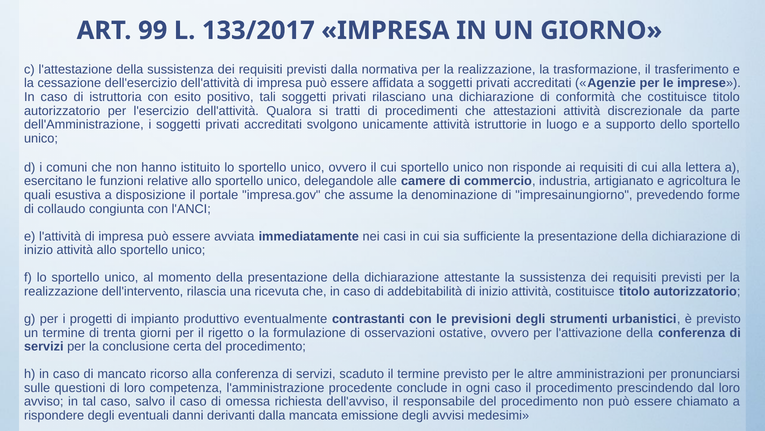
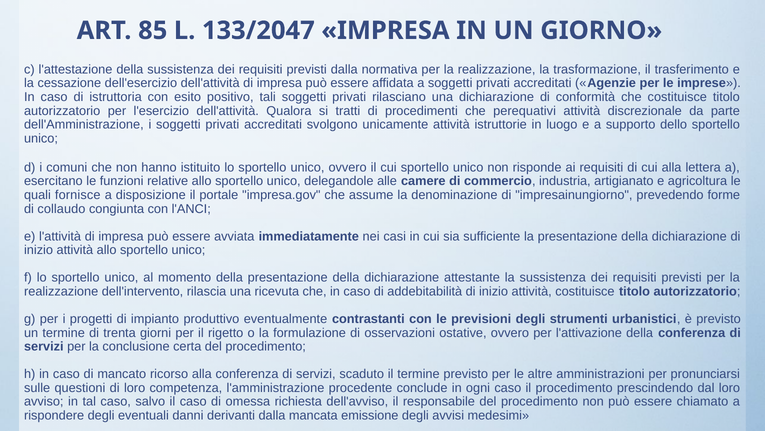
99: 99 -> 85 (153, 31)
133/2017: 133/2017 -> 133/2047 (258, 31)
attestazioni: attestazioni -> perequativi (525, 111)
esustiva: esustiva -> fornisce (78, 195)
